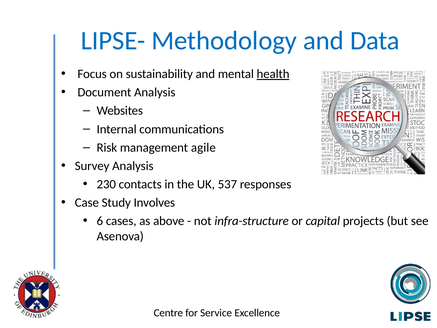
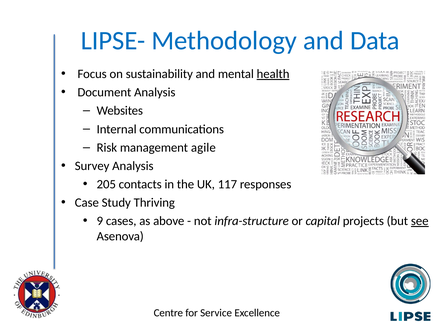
230: 230 -> 205 (106, 184)
537: 537 -> 117 (227, 184)
Involves: Involves -> Thriving (154, 202)
6: 6 -> 9 (100, 221)
see underline: none -> present (420, 221)
